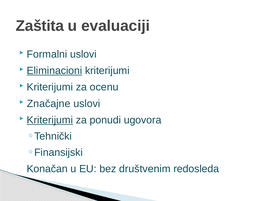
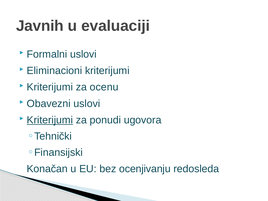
Zaštita: Zaštita -> Javnih (40, 26)
Eliminacioni underline: present -> none (55, 71)
Značajne: Značajne -> Obavezni (49, 104)
društvenim: društvenim -> ocenjivanju (145, 169)
